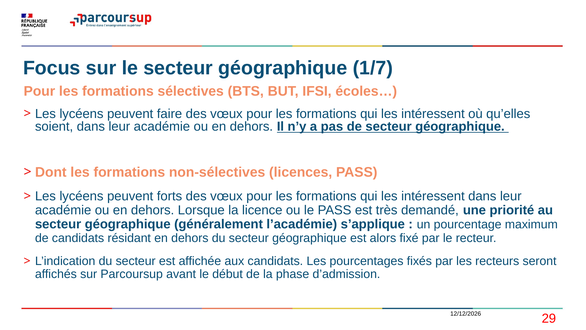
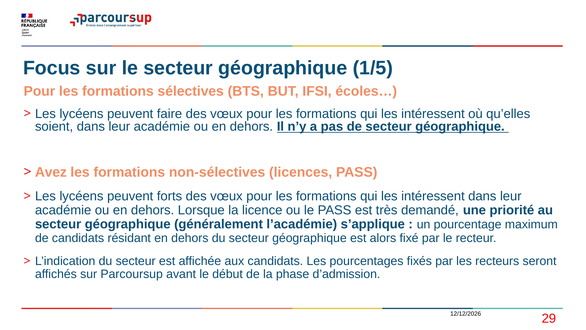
1/7: 1/7 -> 1/5 (373, 68)
Dont: Dont -> Avez (51, 172)
